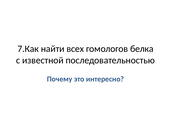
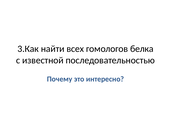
7.Как: 7.Как -> 3.Как (28, 49)
